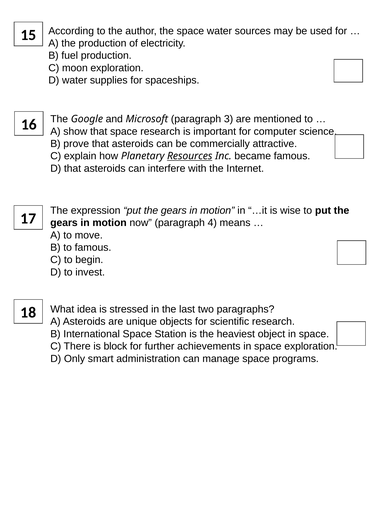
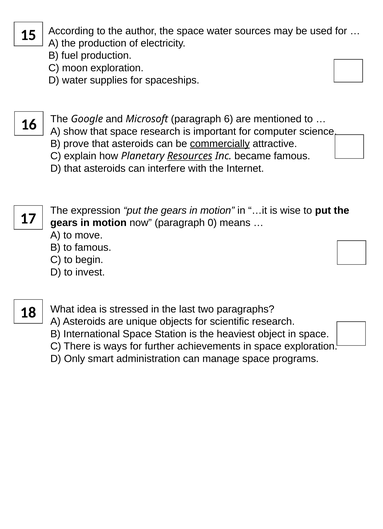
3: 3 -> 6 (229, 119)
commercially underline: none -> present (220, 144)
4: 4 -> 0 (212, 223)
block: block -> ways (115, 346)
